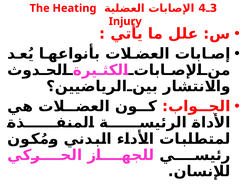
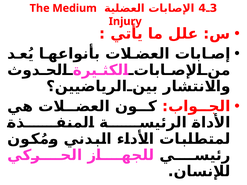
Heating: Heating -> Medium (75, 8)
